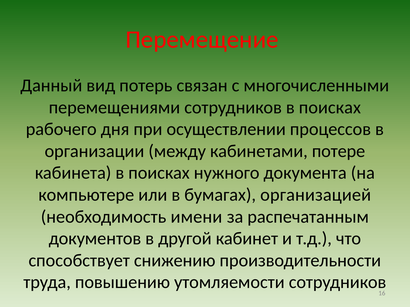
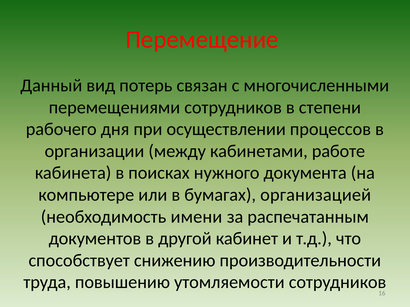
сотрудников в поисках: поисках -> степени (330, 108)
потере: потере -> работе (339, 151)
